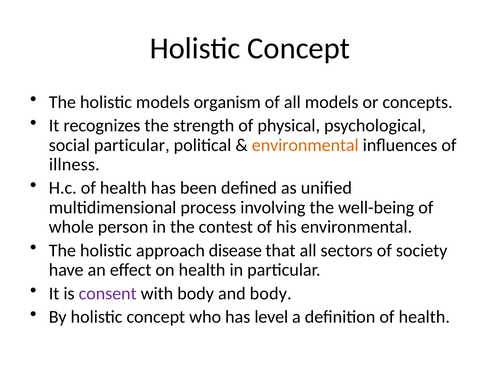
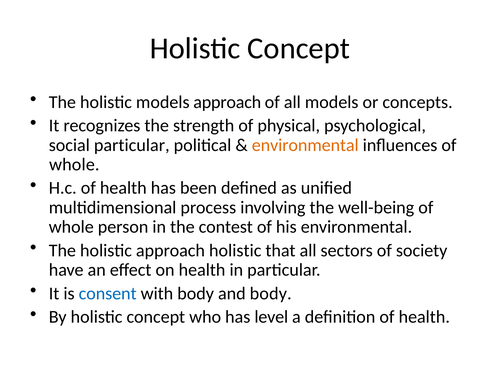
models organism: organism -> approach (227, 102)
illness: illness -> whole (74, 165)
approach disease: disease -> holistic (235, 250)
consent colour: purple -> blue (108, 293)
